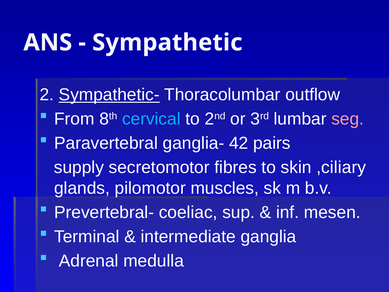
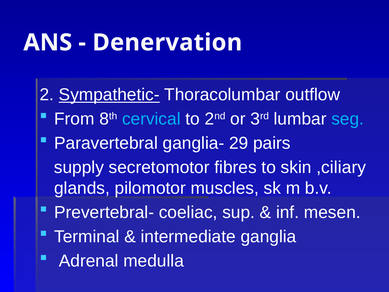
Sympathetic: Sympathetic -> Denervation (167, 43)
seg colour: pink -> light blue (348, 119)
42: 42 -> 29 (239, 143)
